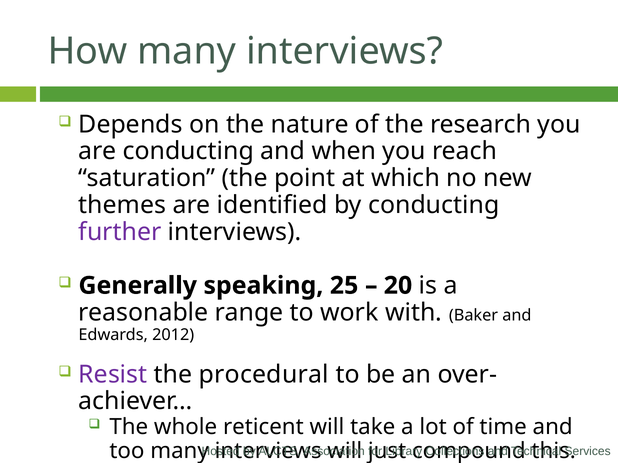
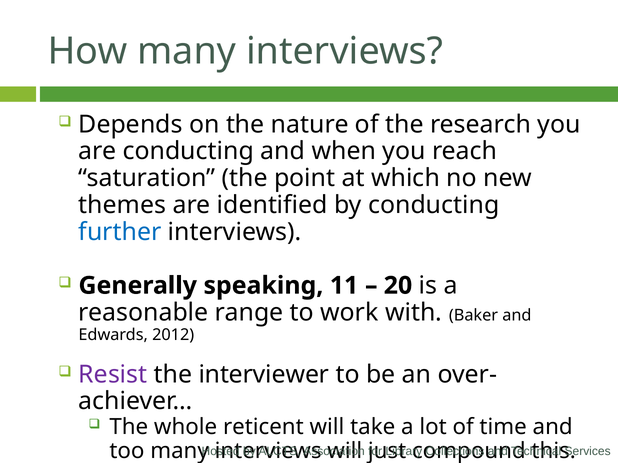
further colour: purple -> blue (120, 232)
25: 25 -> 11 (344, 286)
procedural: procedural -> interviewer (264, 375)
